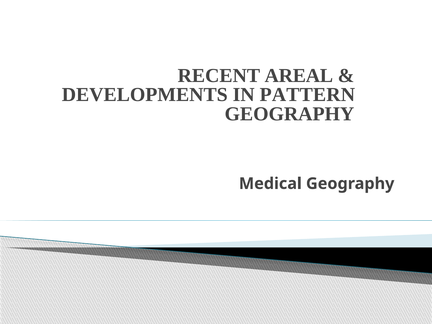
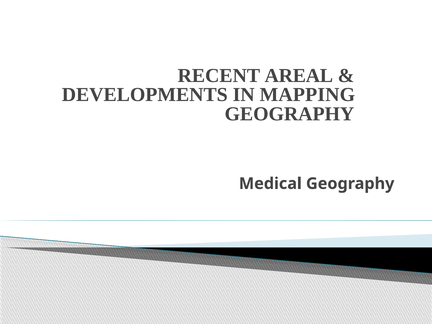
PATTERN: PATTERN -> MAPPING (307, 95)
